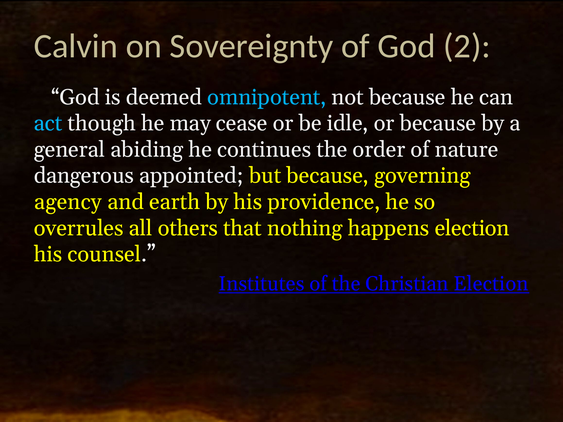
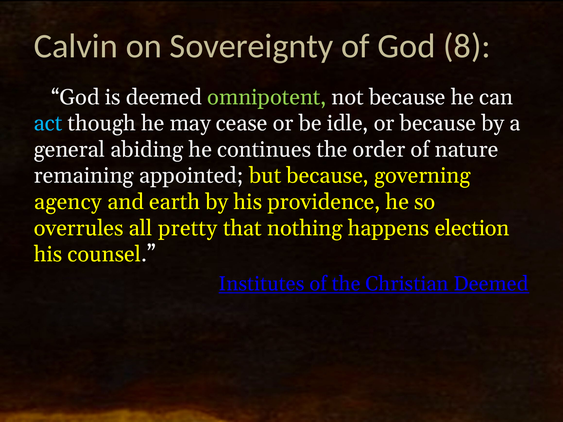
2: 2 -> 8 (467, 46)
omnipotent colour: light blue -> light green (267, 97)
dangerous: dangerous -> remaining (84, 176)
others: others -> pretty (188, 228)
Christian Election: Election -> Deemed (491, 284)
